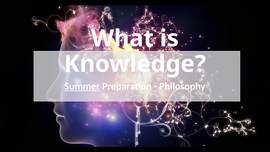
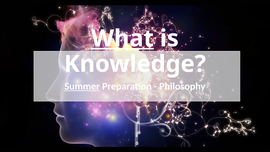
What underline: none -> present (122, 38)
